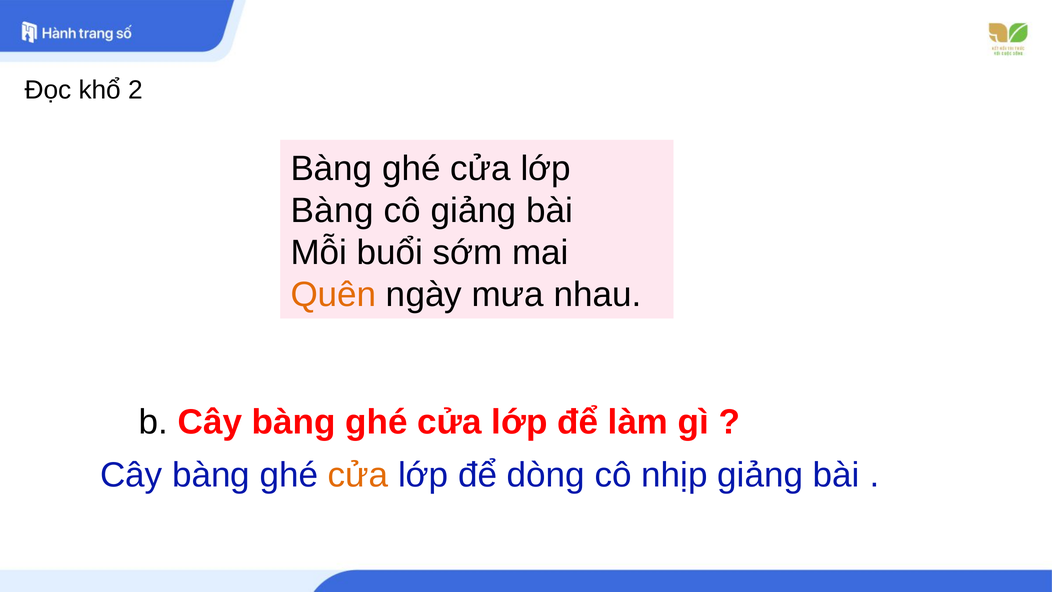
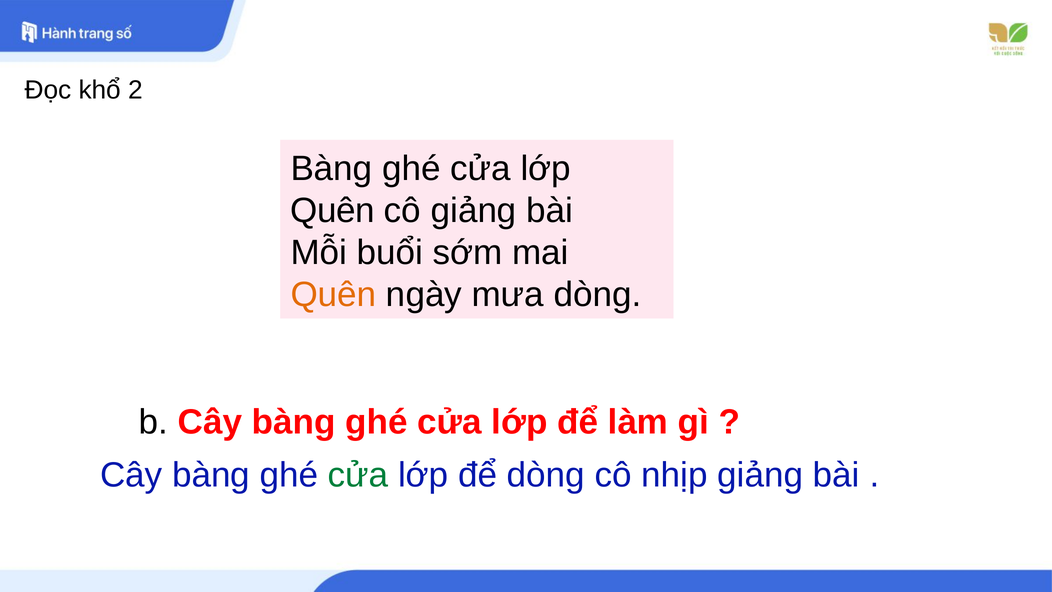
Bàng: Bàng -> Quên (333, 211)
mưa nhau: nhau -> dòng (598, 295)
cửa colour: orange -> green (358, 475)
